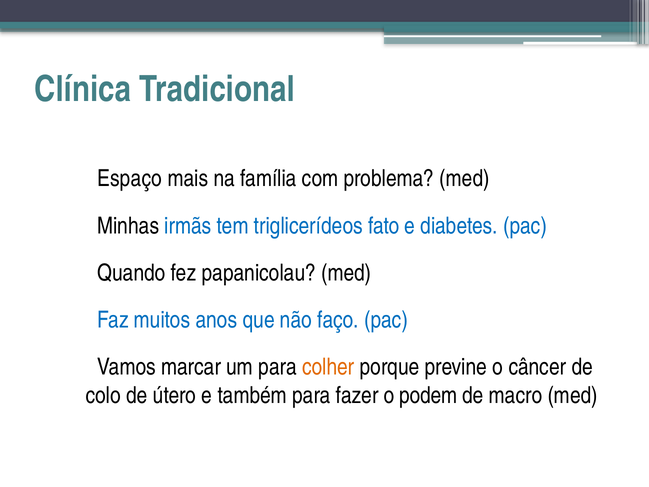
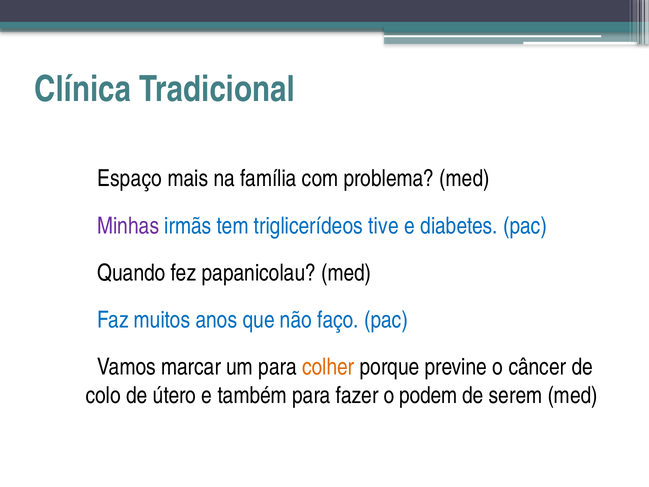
Minhas colour: black -> purple (128, 226)
fato: fato -> tive (383, 226)
macro: macro -> serem (516, 395)
